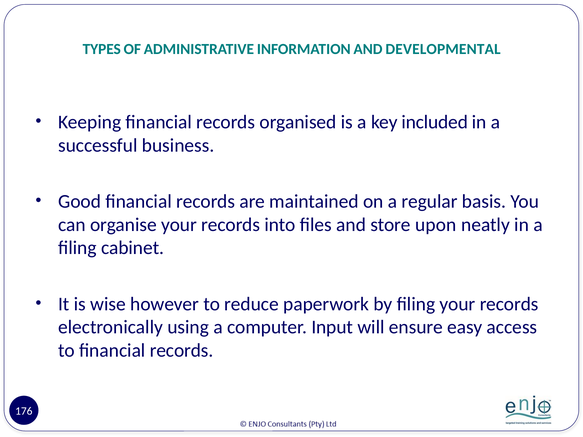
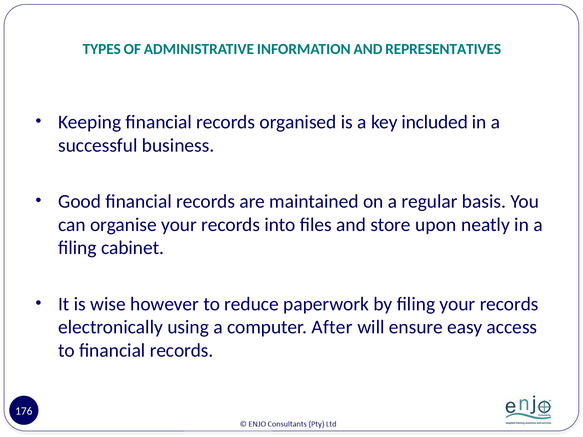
DEVELOPMENTAL: DEVELOPMENTAL -> REPRESENTATIVES (443, 49)
Input: Input -> After (332, 327)
